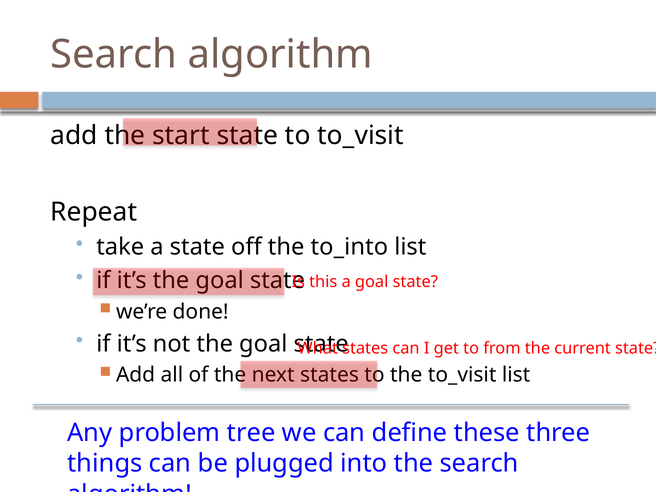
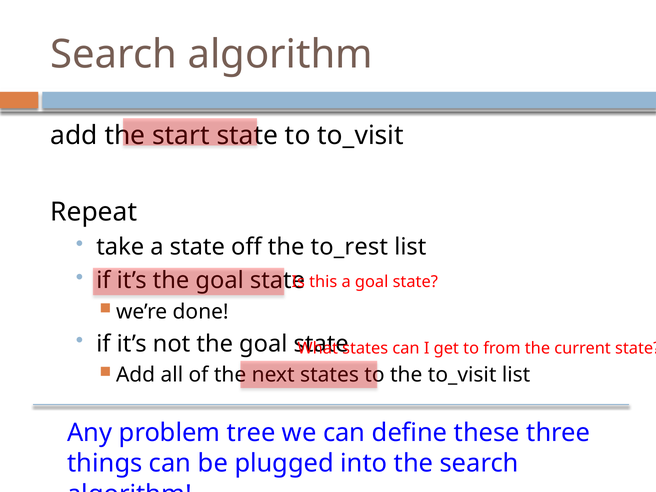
to_into: to_into -> to_rest (349, 247)
